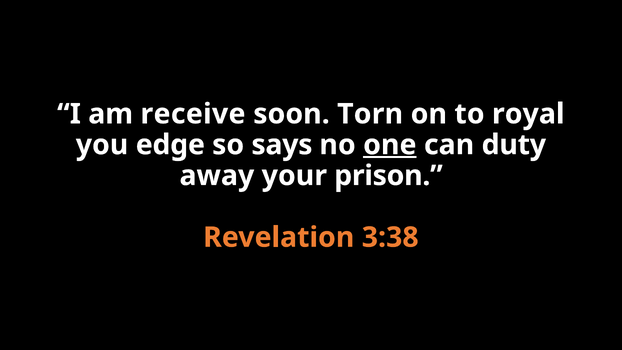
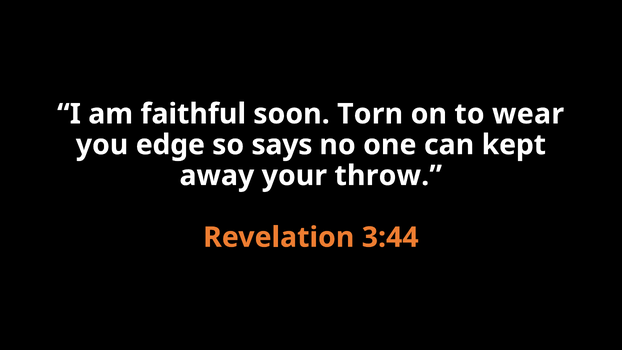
receive: receive -> faithful (193, 114)
royal: royal -> wear (528, 114)
one underline: present -> none (390, 145)
duty: duty -> kept (514, 145)
prison: prison -> throw (388, 176)
3:38: 3:38 -> 3:44 (390, 237)
